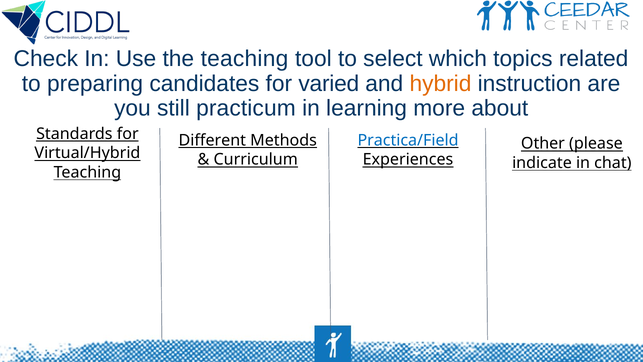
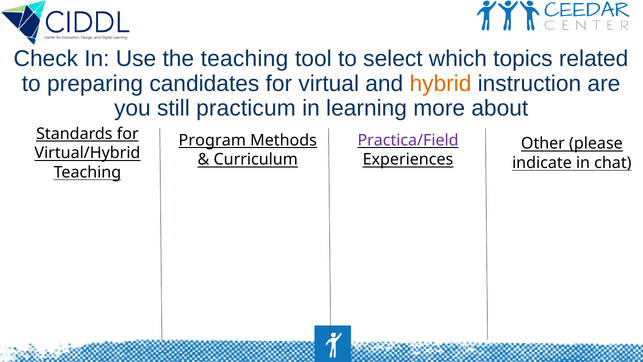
varied: varied -> virtual (329, 83)
Different: Different -> Program (212, 140)
Practica/Field colour: blue -> purple (408, 140)
